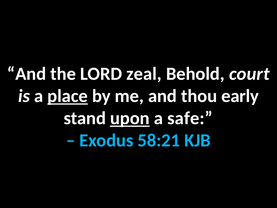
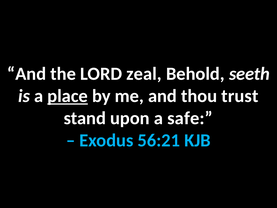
court: court -> seeth (249, 74)
early: early -> trust (240, 96)
upon underline: present -> none (130, 118)
58:21: 58:21 -> 56:21 (159, 140)
